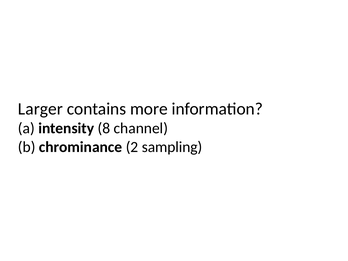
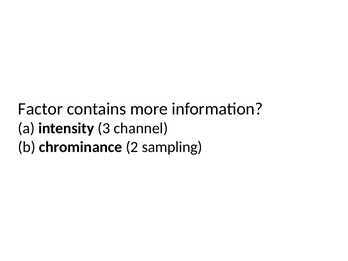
Larger: Larger -> Factor (40, 109)
8: 8 -> 3 (104, 128)
